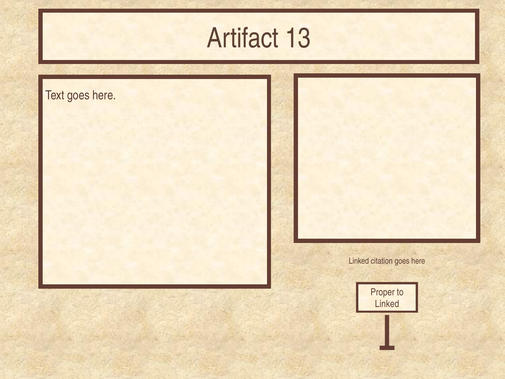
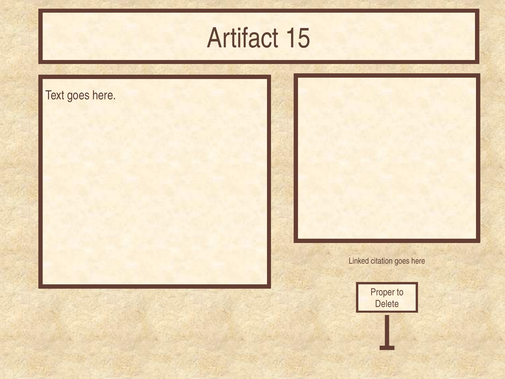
13: 13 -> 15 (298, 38)
Linked: Linked -> Delete (387, 304)
